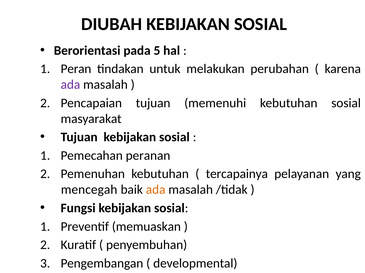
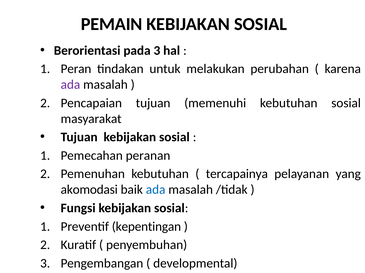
DIUBAH: DIUBAH -> PEMAIN (112, 24)
pada 5: 5 -> 3 (157, 51)
mencegah: mencegah -> akomodasi (89, 190)
ada colour: orange -> blue (156, 190)
memuaskan: memuaskan -> kepentingan (146, 227)
